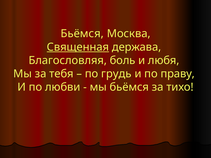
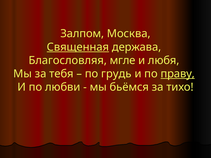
Бьёмся: Бьёмся -> Залпом (82, 34)
боль: боль -> мгле (123, 60)
праву underline: none -> present (178, 74)
